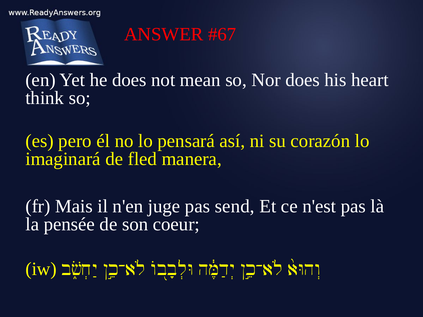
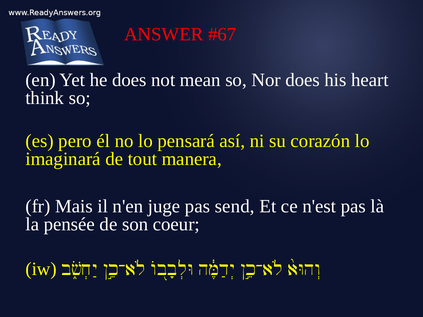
fled: fled -> tout (142, 159)
